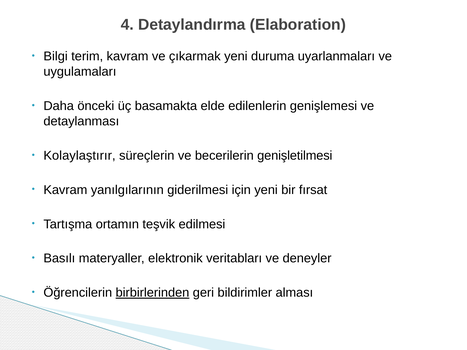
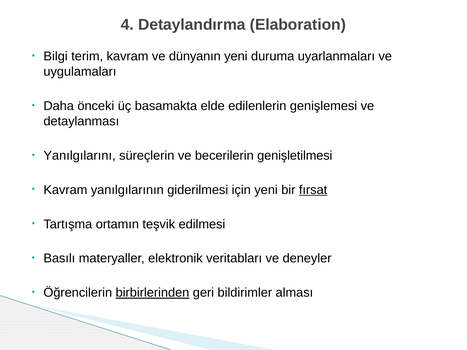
çıkarmak: çıkarmak -> dünyanın (195, 56)
Kolaylaştırır: Kolaylaştırır -> Yanılgılarını (80, 156)
fırsat underline: none -> present (313, 190)
